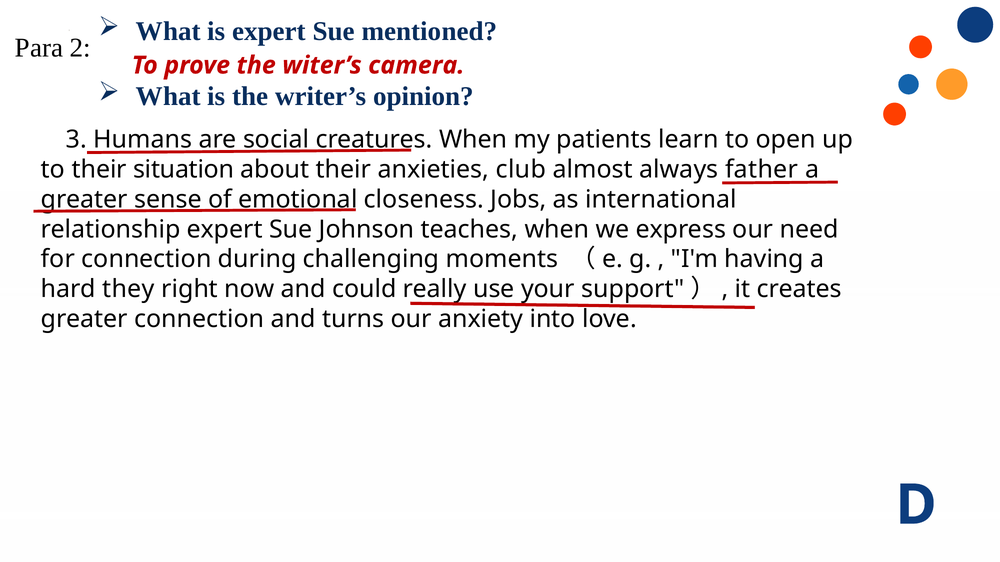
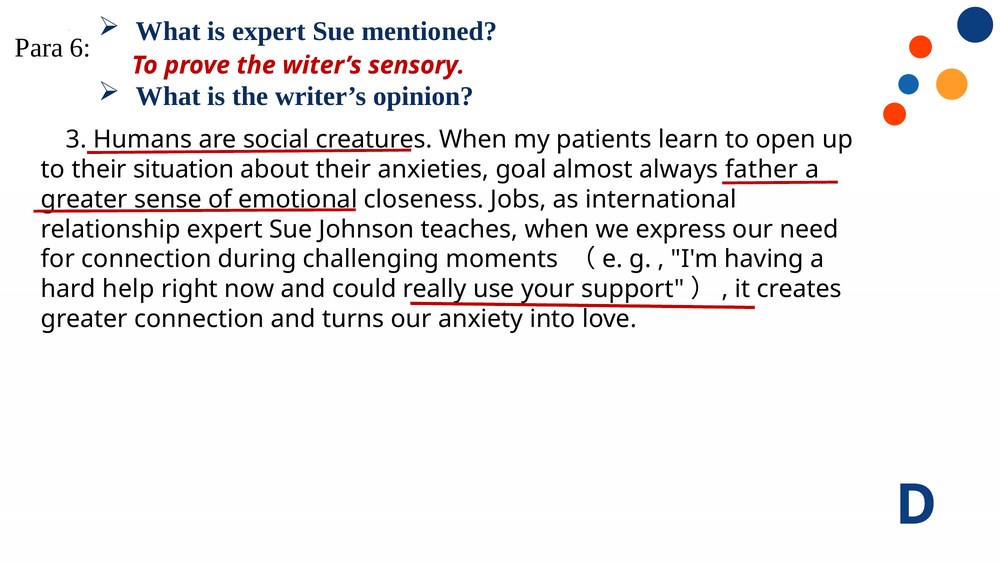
2: 2 -> 6 (80, 48)
camera: camera -> sensory (416, 65)
club: club -> goal (521, 169)
they: they -> help (128, 289)
